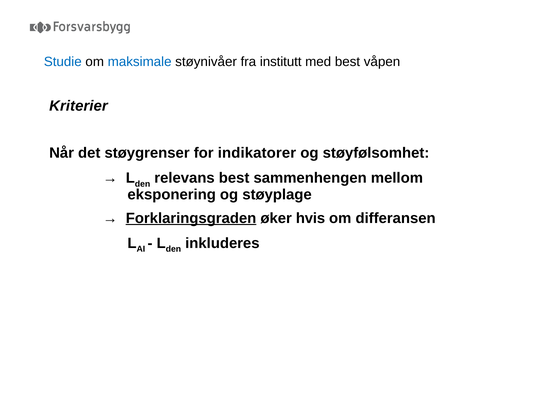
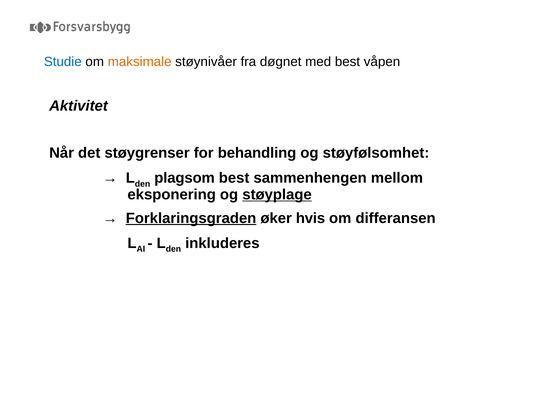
maksimale colour: blue -> orange (140, 62)
institutt: institutt -> døgnet (281, 62)
Kriterier: Kriterier -> Aktivitet (79, 106)
indikatorer: indikatorer -> behandling (257, 153)
relevans: relevans -> plagsom (185, 178)
støyplage underline: none -> present (277, 195)
